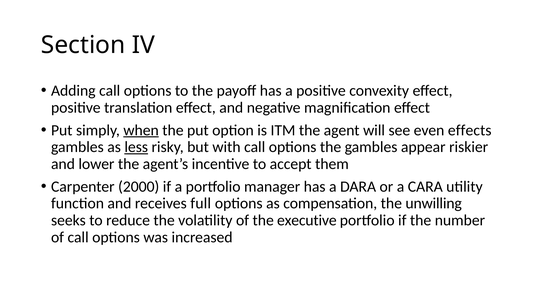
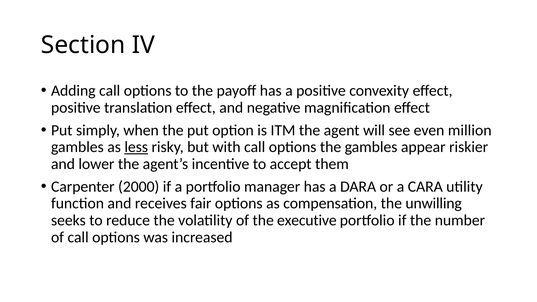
when underline: present -> none (141, 130)
effects: effects -> million (470, 130)
full: full -> fair (201, 203)
